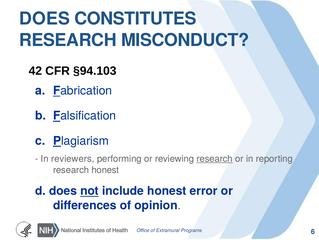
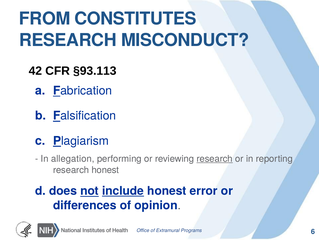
DOES: DOES -> FROM (45, 19)
§94.103: §94.103 -> §93.113 (95, 71)
reviewers: reviewers -> allegation (73, 158)
include underline: none -> present (123, 190)
